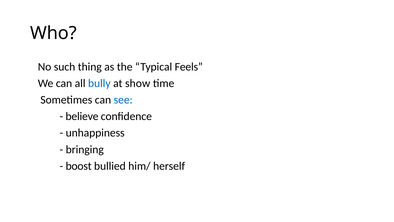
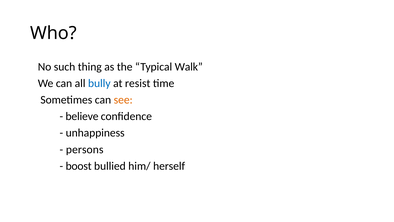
Feels: Feels -> Walk (189, 67)
show: show -> resist (138, 83)
see colour: blue -> orange (123, 100)
bringing: bringing -> persons (85, 149)
